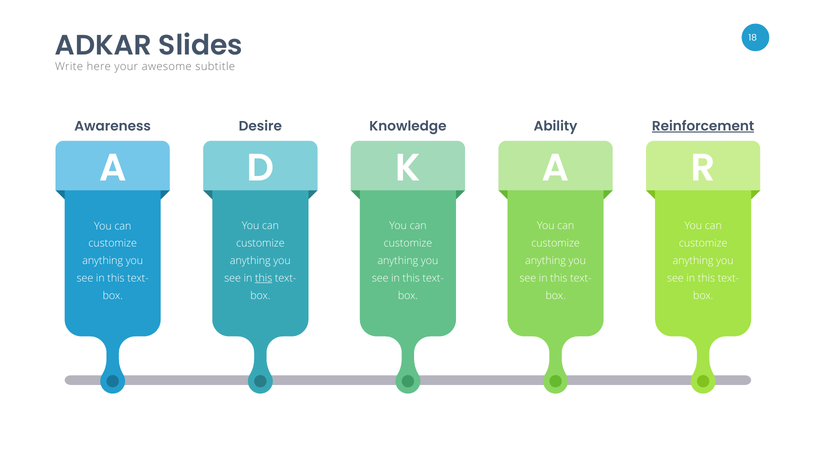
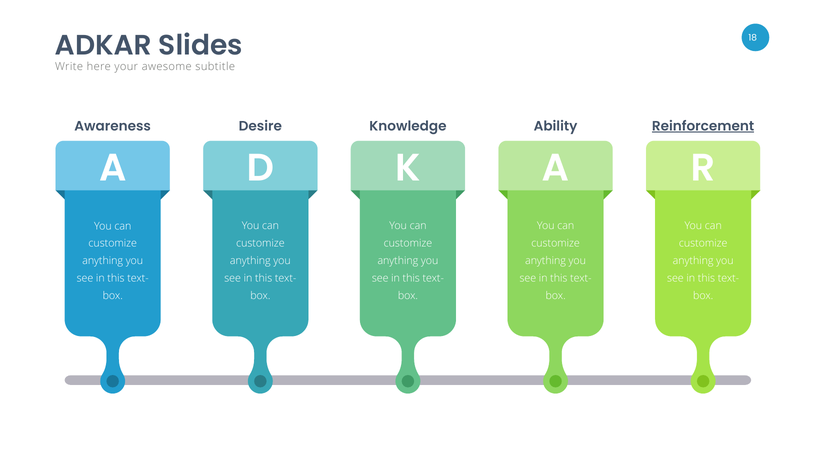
this underline: present -> none (264, 278)
